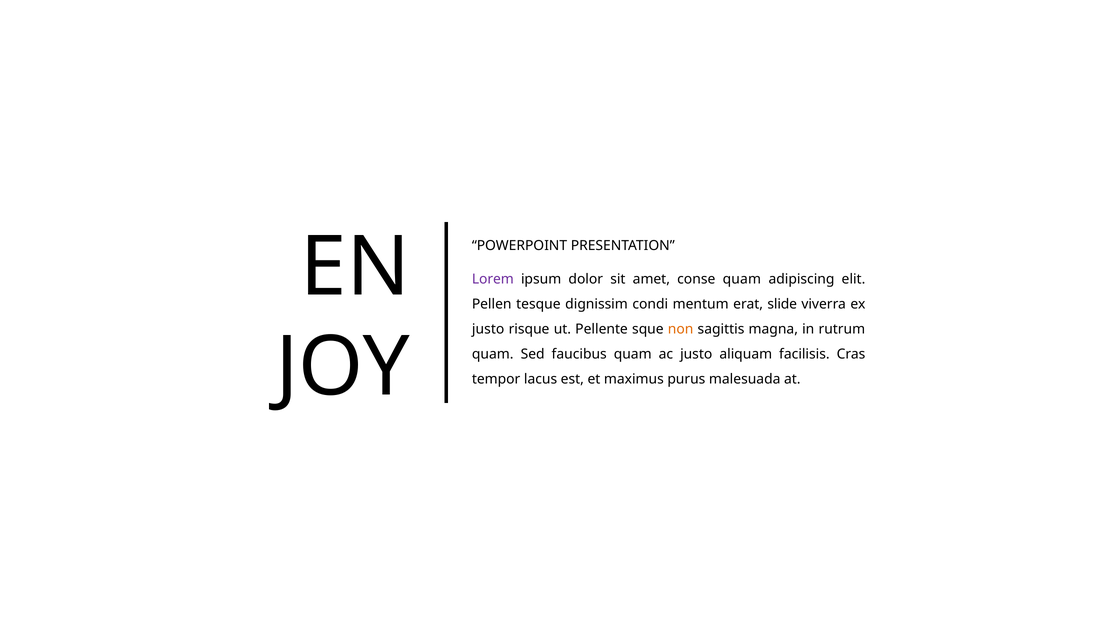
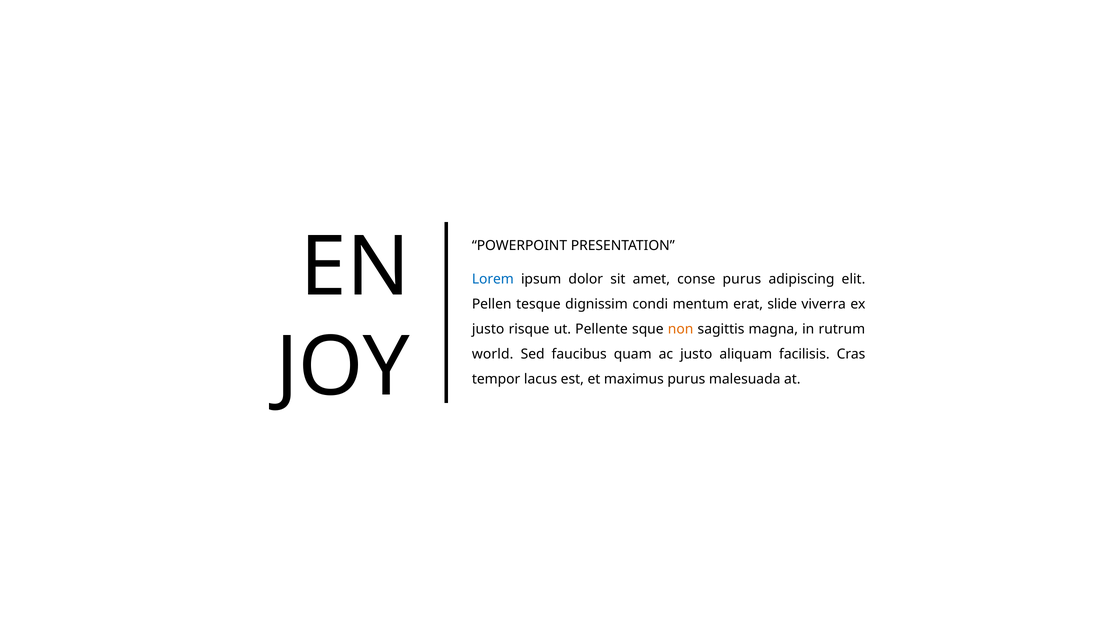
Lorem colour: purple -> blue (493, 279)
conse quam: quam -> purus (742, 279)
quam: quam -> world (493, 354)
